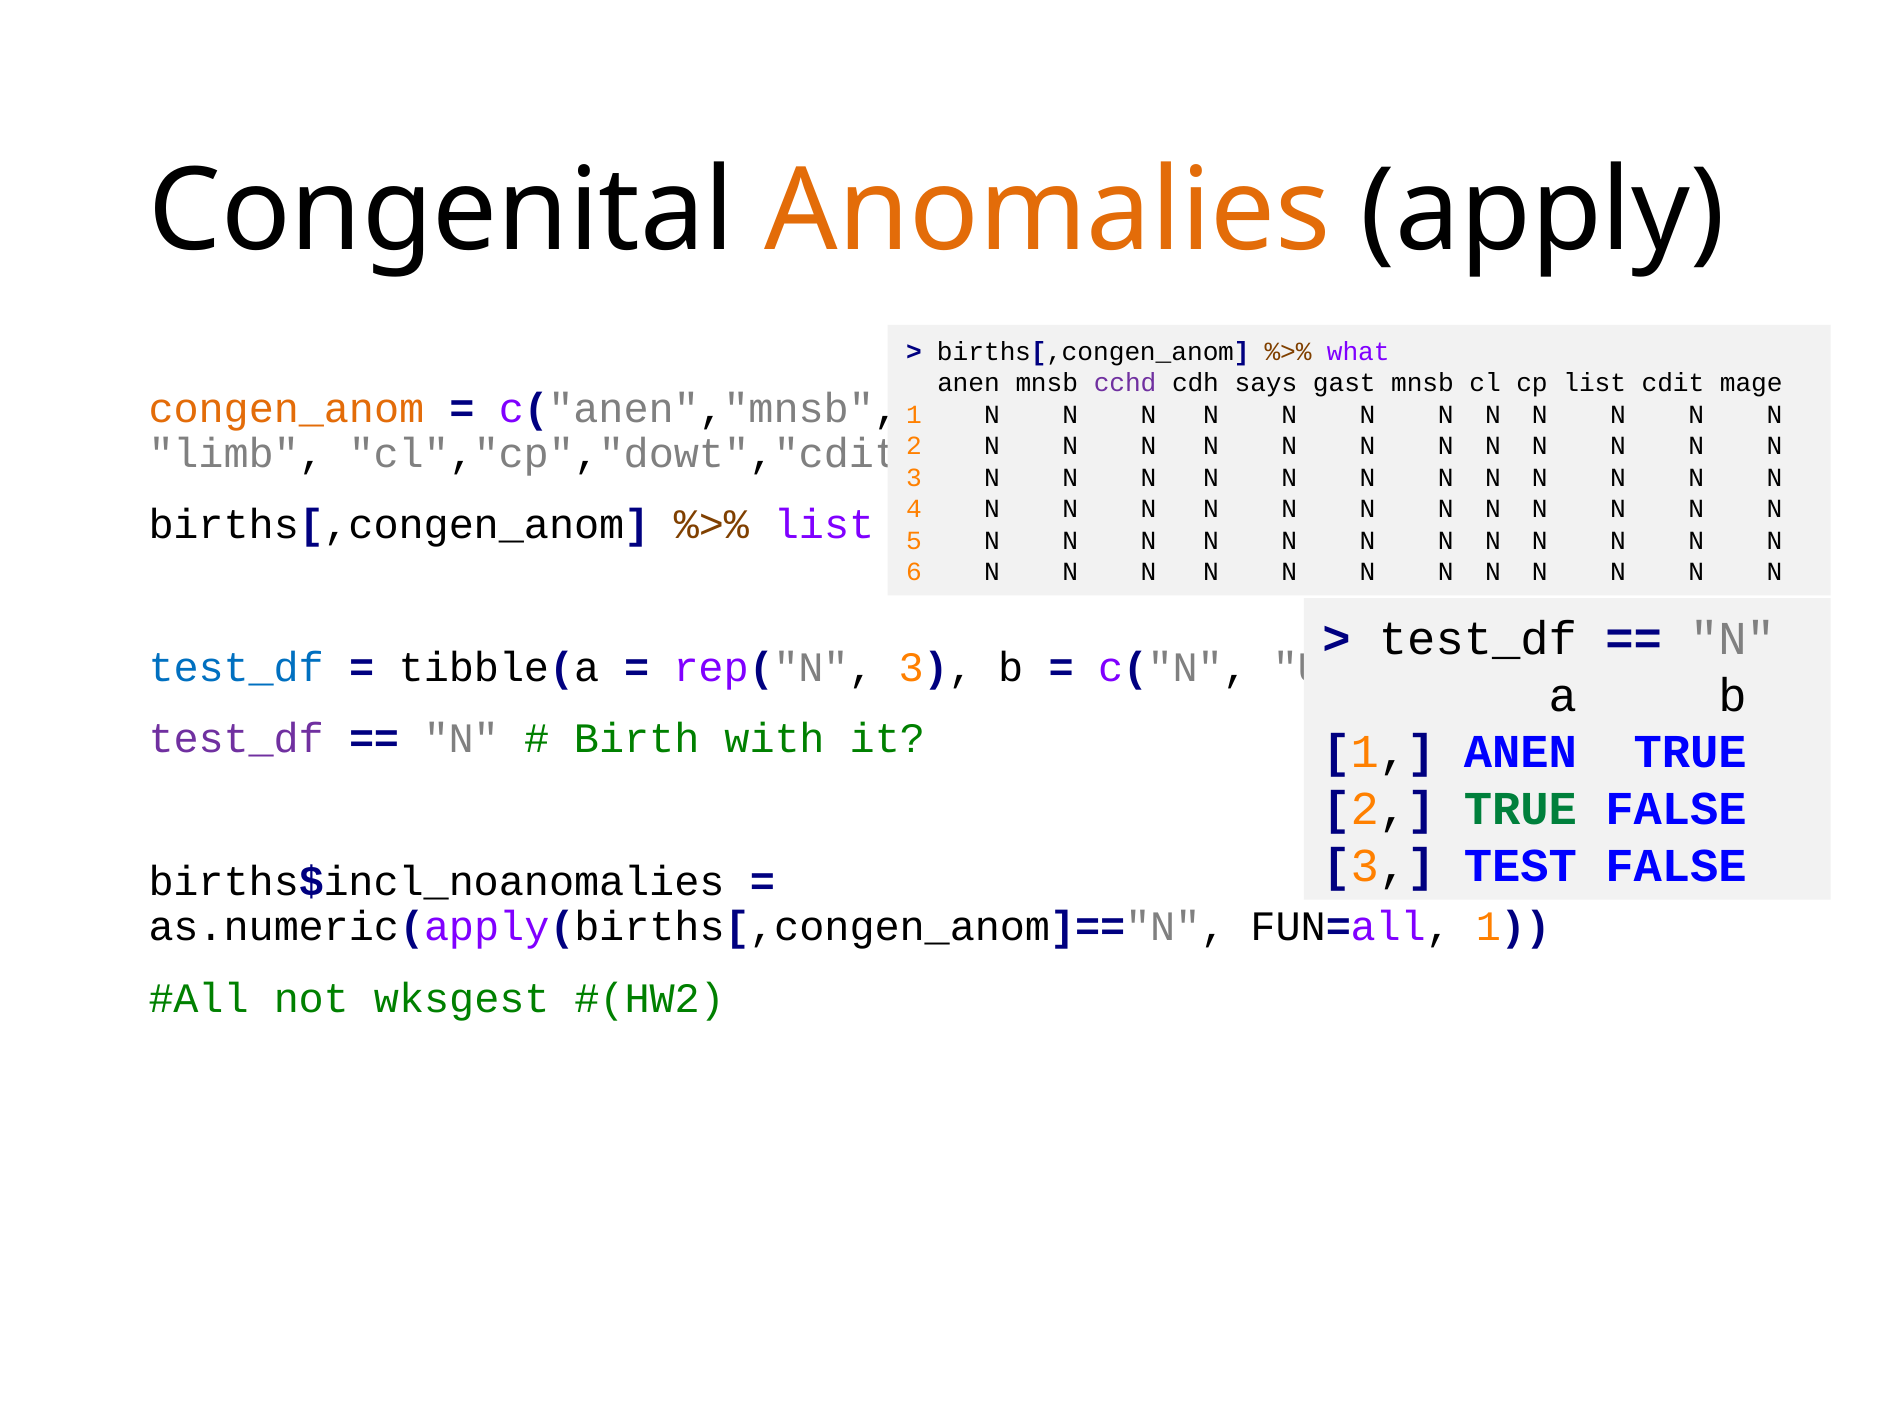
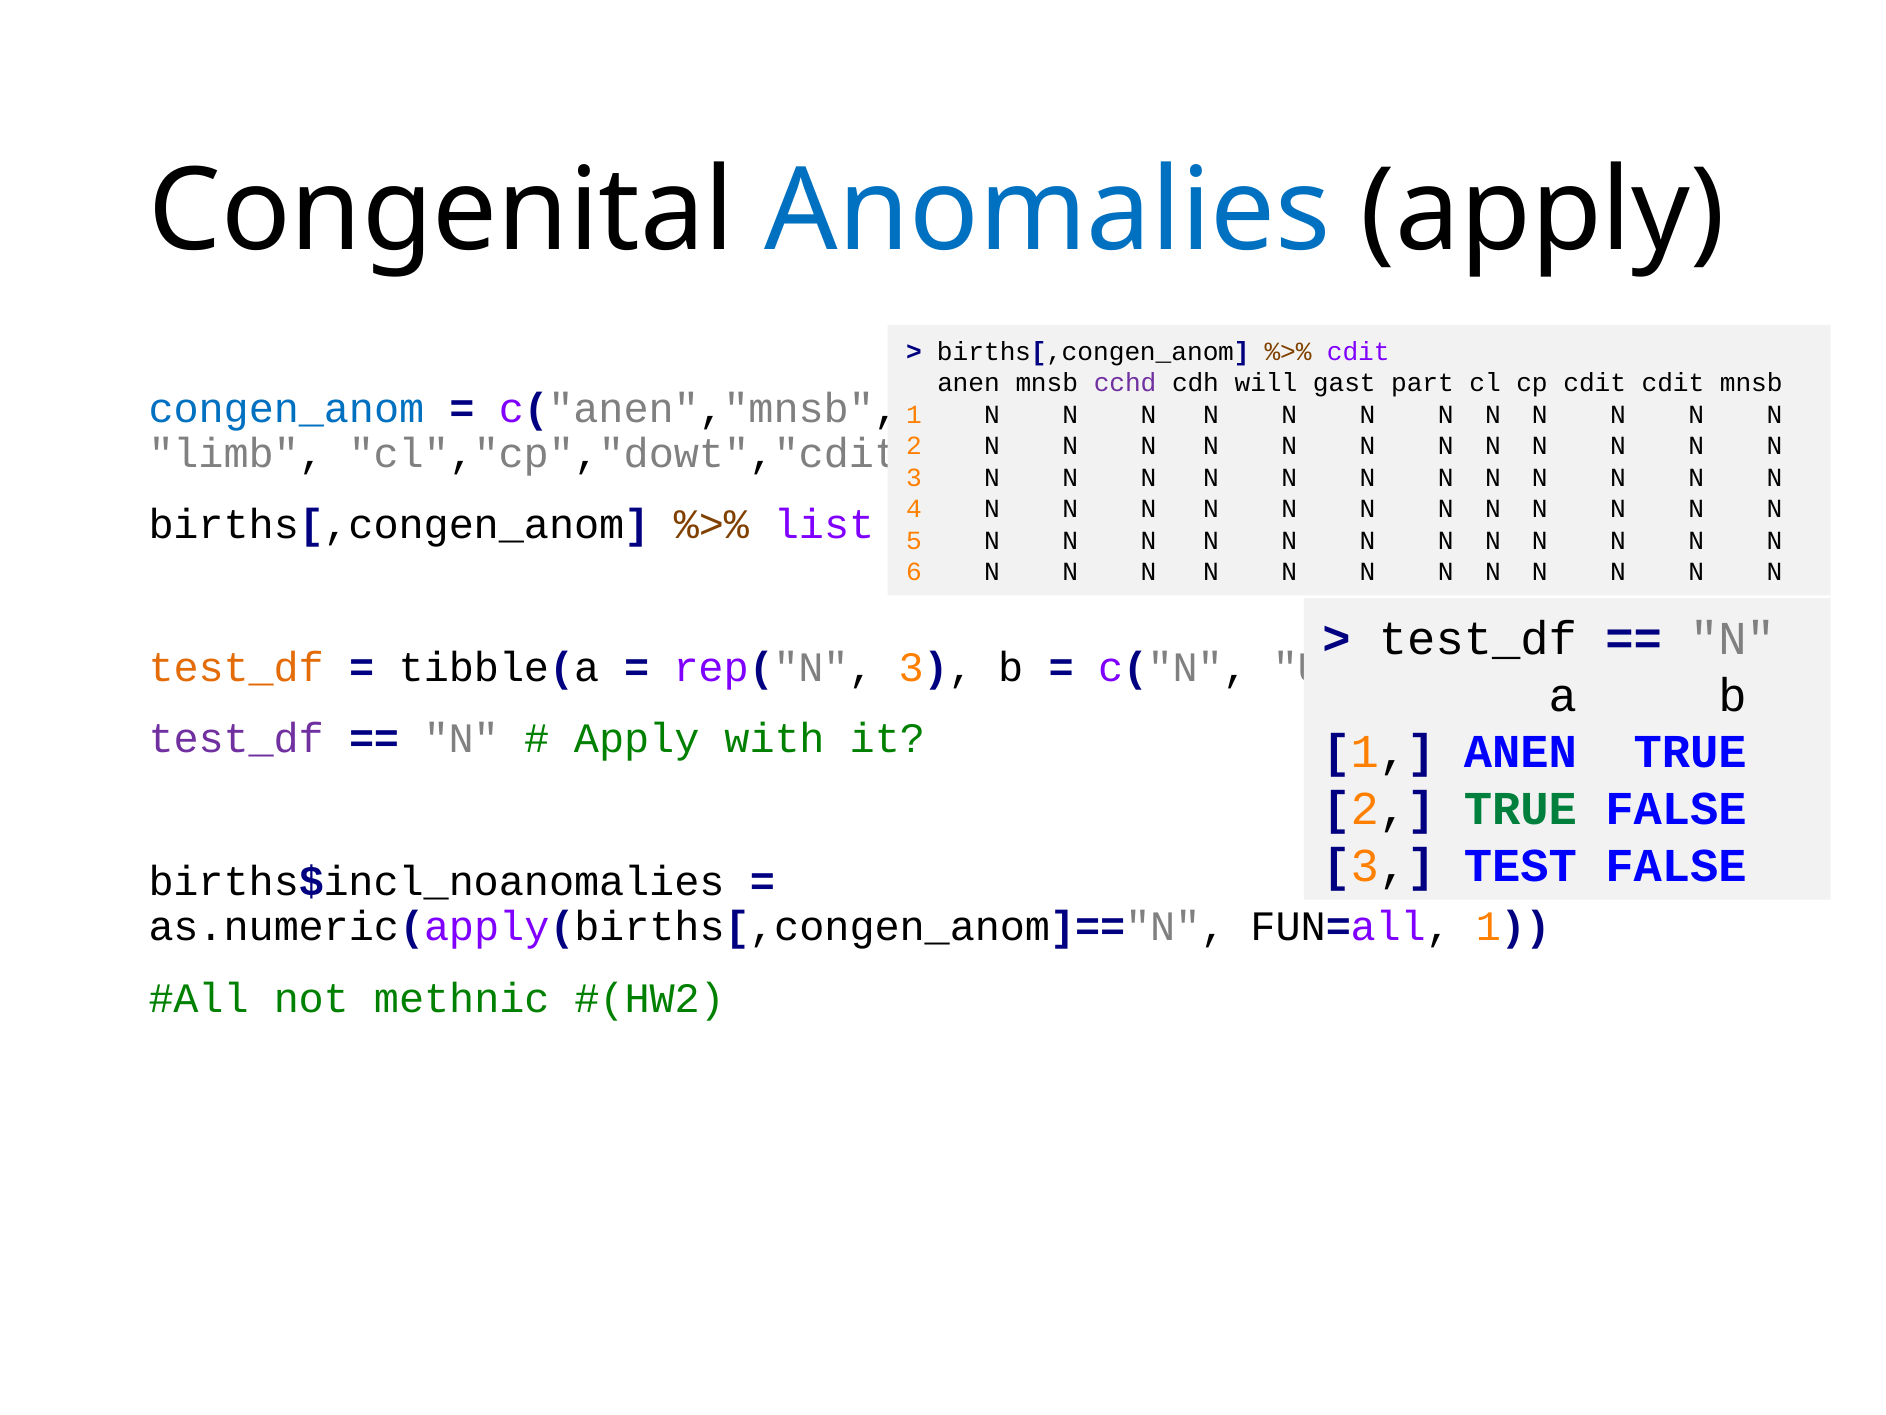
Anomalies colour: orange -> blue (1048, 211)
what: what -> cdit (1358, 352)
says: says -> will (1266, 383)
gast mnsb: mnsb -> part (1422, 383)
cp list: list -> cdit (1595, 383)
cdit mage: mage -> mnsb (1751, 383)
congen_anom colour: orange -> blue (286, 408)
test_df colour: blue -> orange (236, 668)
Birth: Birth -> Apply (637, 739)
wksgest: wksgest -> methnic (462, 998)
